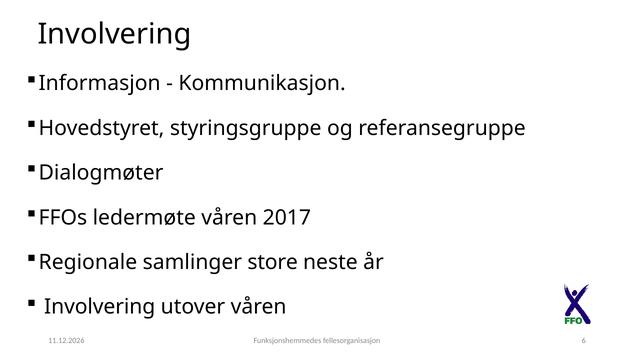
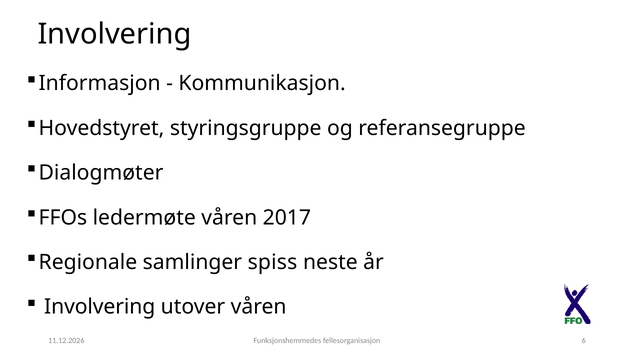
store: store -> spiss (272, 262)
